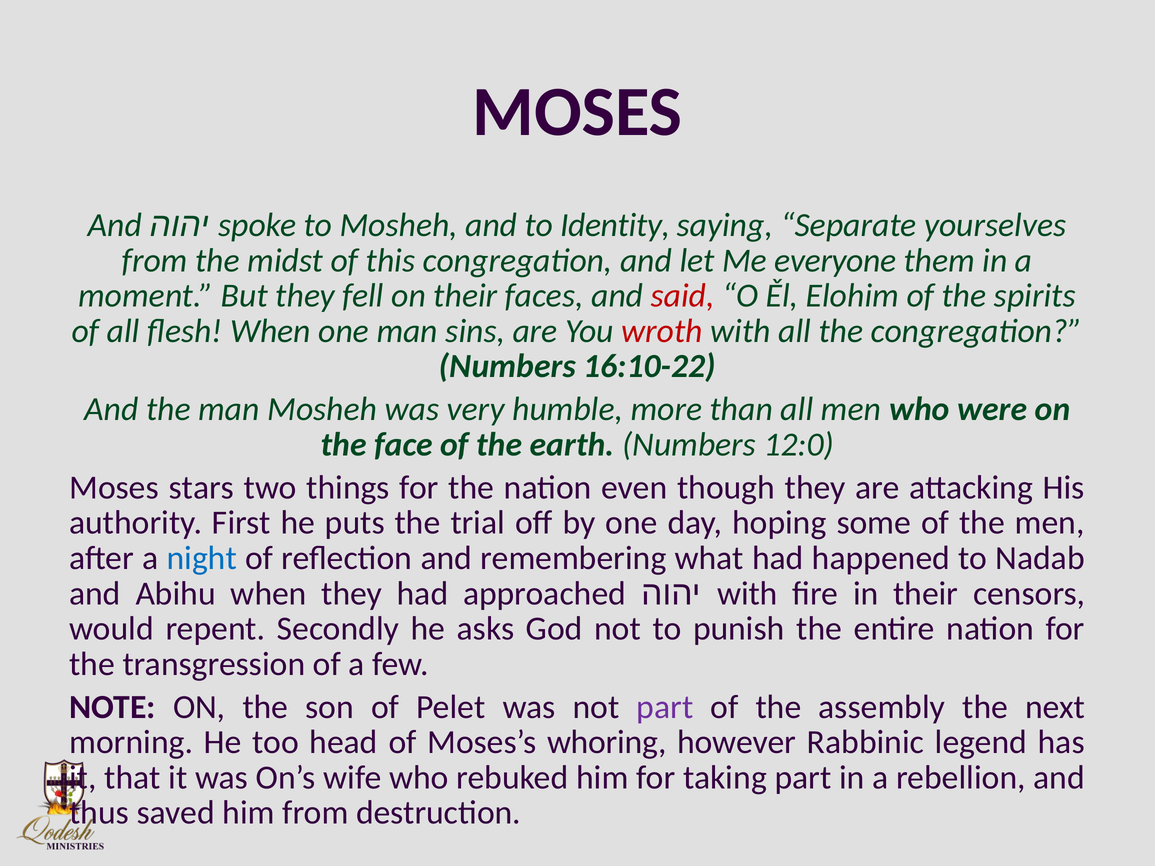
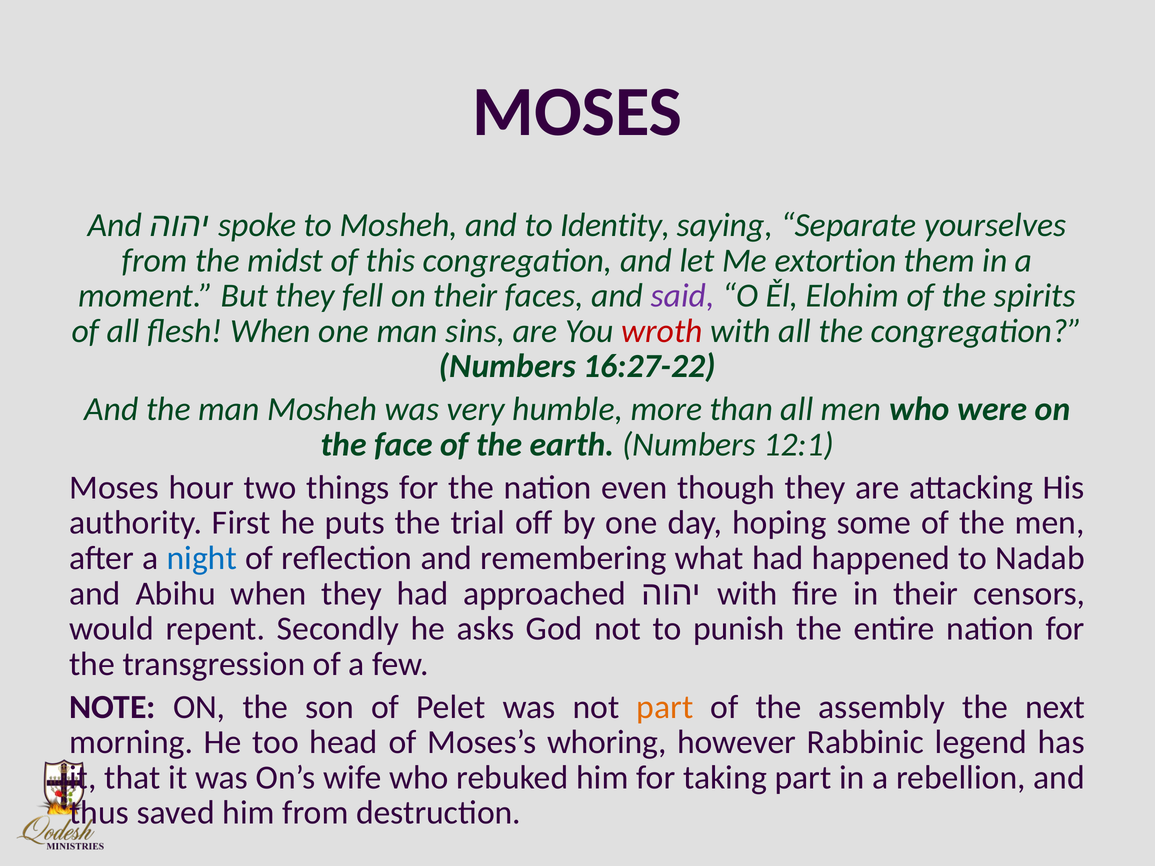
everyone: everyone -> extortion (835, 261)
said colour: red -> purple (683, 296)
16:10-22: 16:10-22 -> 16:27-22 (650, 366)
12:0: 12:0 -> 12:1 (799, 445)
stars: stars -> hour (201, 488)
part colour: purple -> orange (665, 707)
